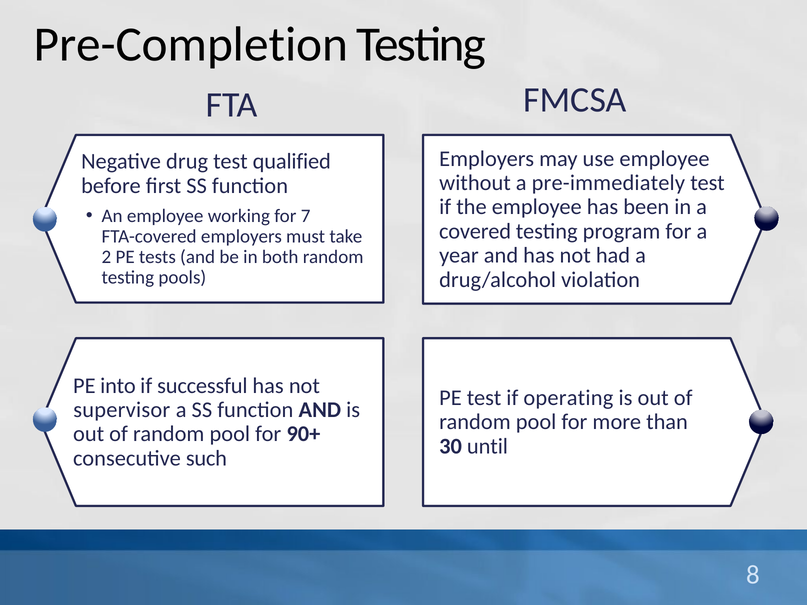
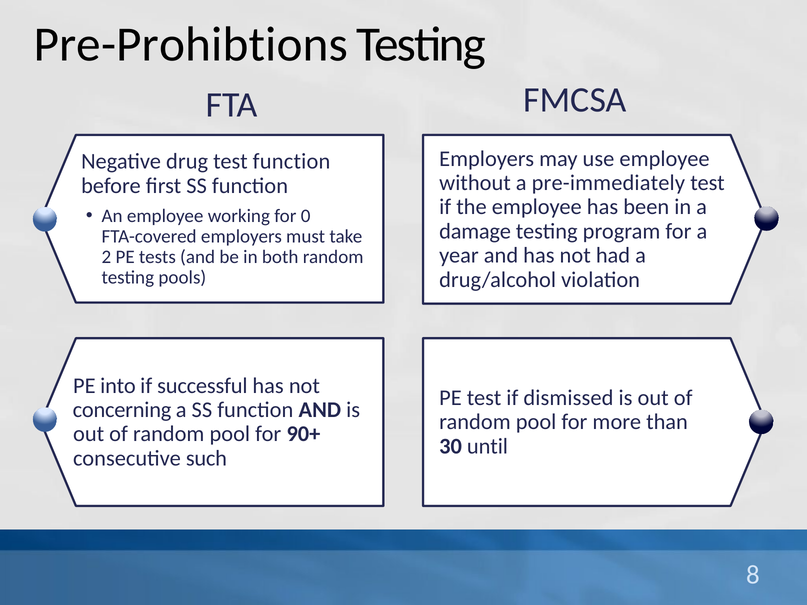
Pre-Completion: Pre-Completion -> Pre-Prohibtions (191, 45)
test qualified: qualified -> function (292, 161)
7: 7 -> 0 (306, 216)
covered: covered -> damage (475, 231)
operating: operating -> dismissed (568, 398)
supervisor: supervisor -> concerning (122, 410)
